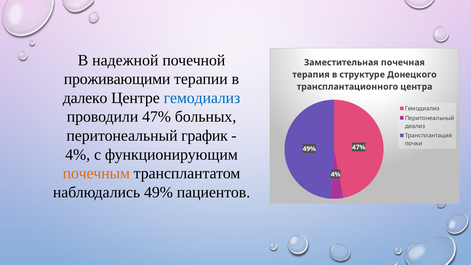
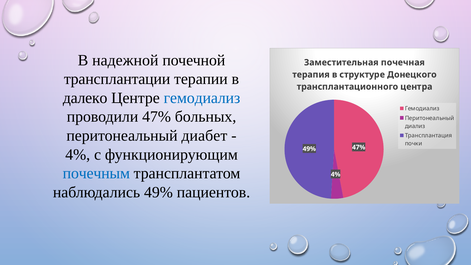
проживающими: проживающими -> трансплантации (117, 79)
график: график -> диабет (204, 136)
почечным colour: orange -> blue (96, 173)
